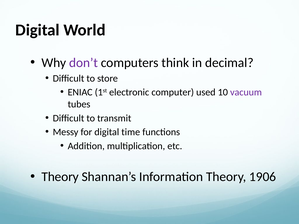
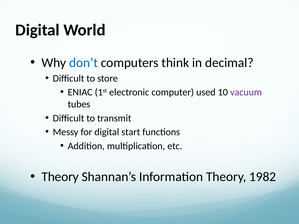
don’t colour: purple -> blue (84, 63)
time: time -> start (131, 132)
1906: 1906 -> 1982 (263, 177)
